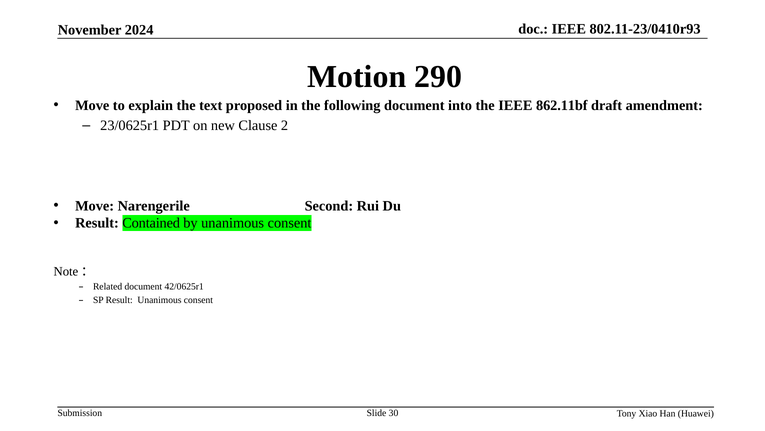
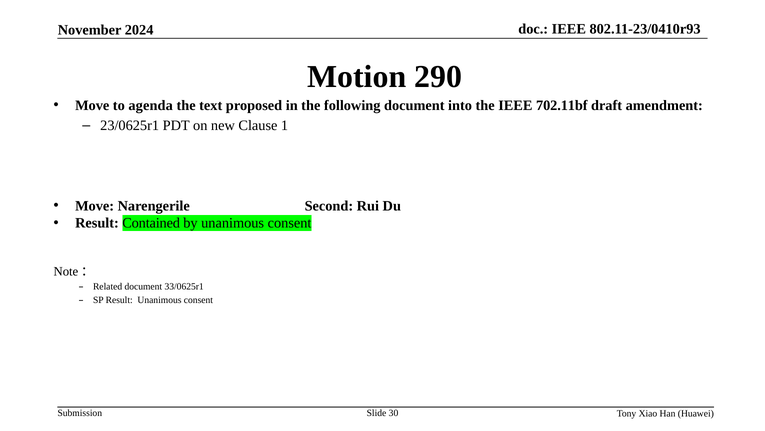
explain: explain -> agenda (151, 105)
862.11bf: 862.11bf -> 702.11bf (562, 105)
2: 2 -> 1 (285, 125)
42/0625r1: 42/0625r1 -> 33/0625r1 (184, 286)
